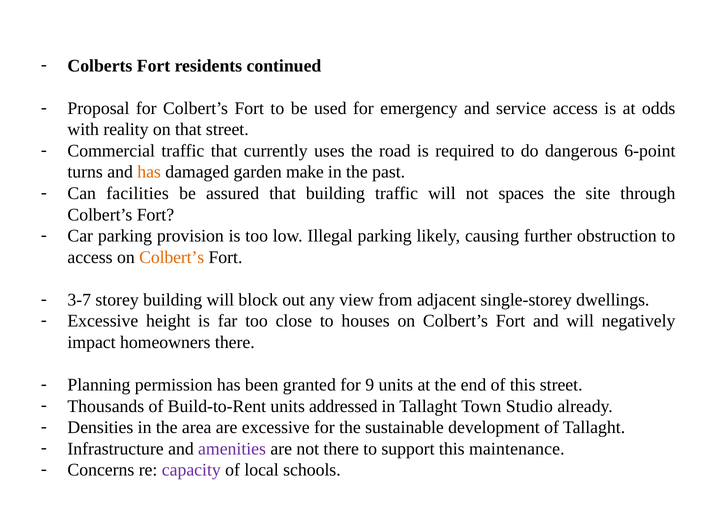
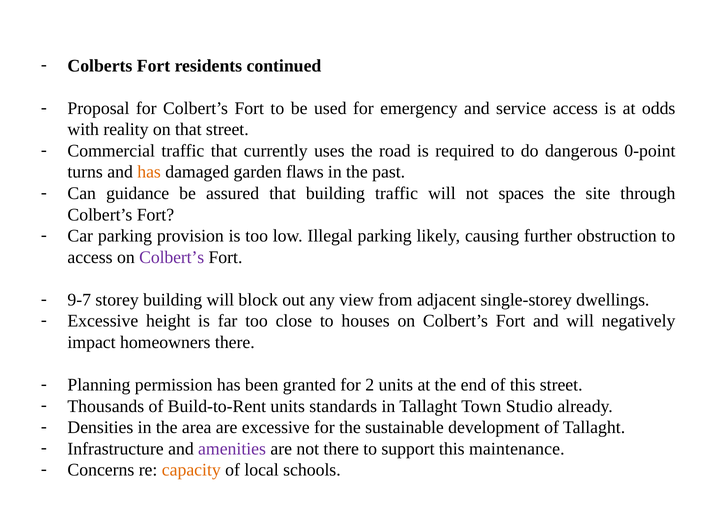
6-point: 6-point -> 0-point (650, 151)
make: make -> flaws (305, 172)
facilities: facilities -> guidance (138, 193)
Colbert’s colour: orange -> purple (172, 257)
3-7: 3-7 -> 9-7 (79, 300)
9: 9 -> 2 (370, 385)
addressed: addressed -> standards (343, 406)
capacity colour: purple -> orange (191, 470)
